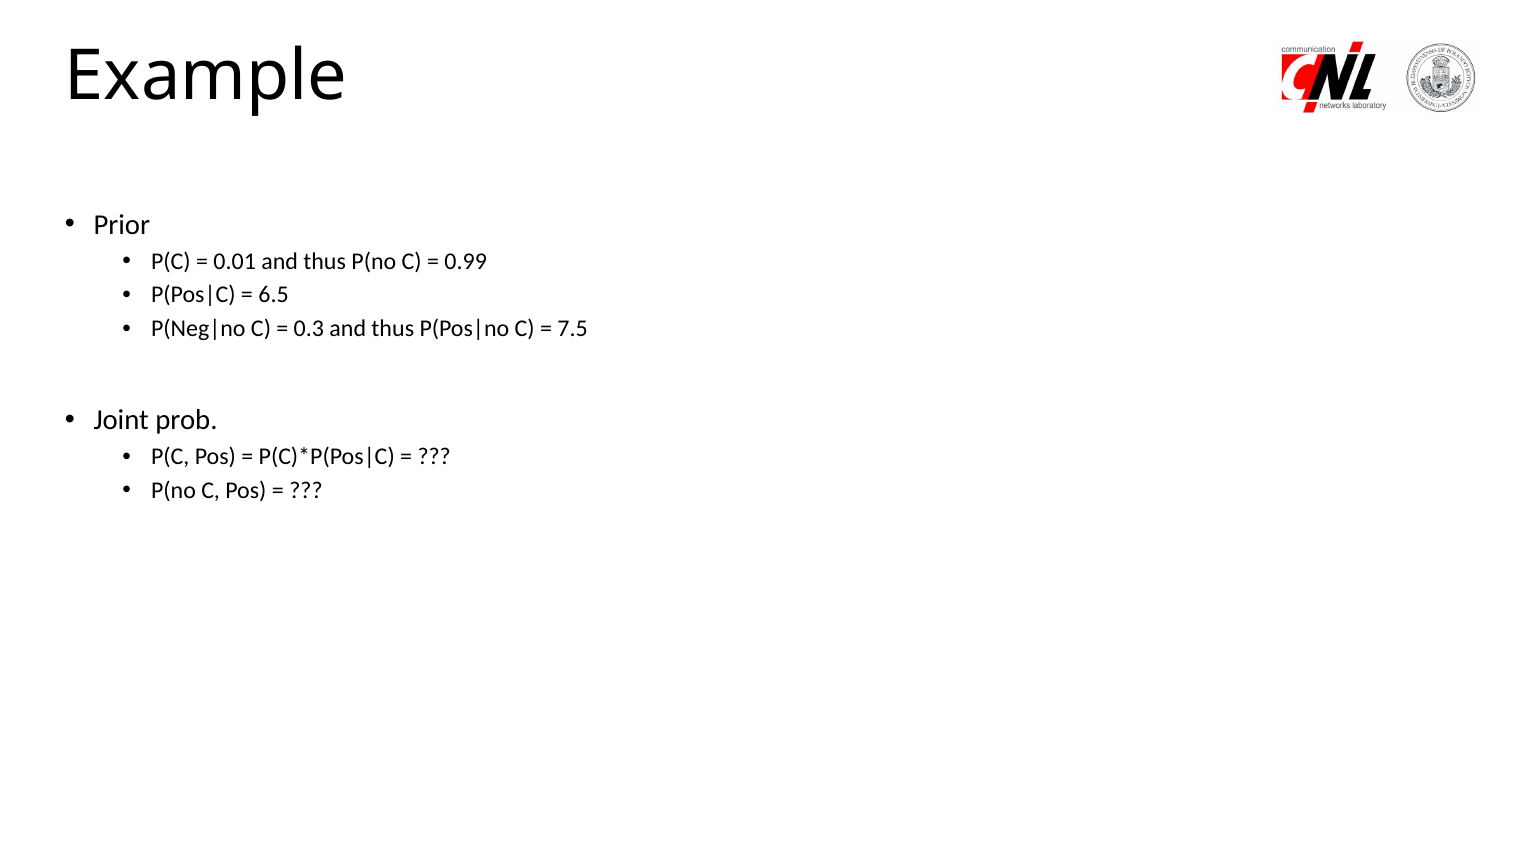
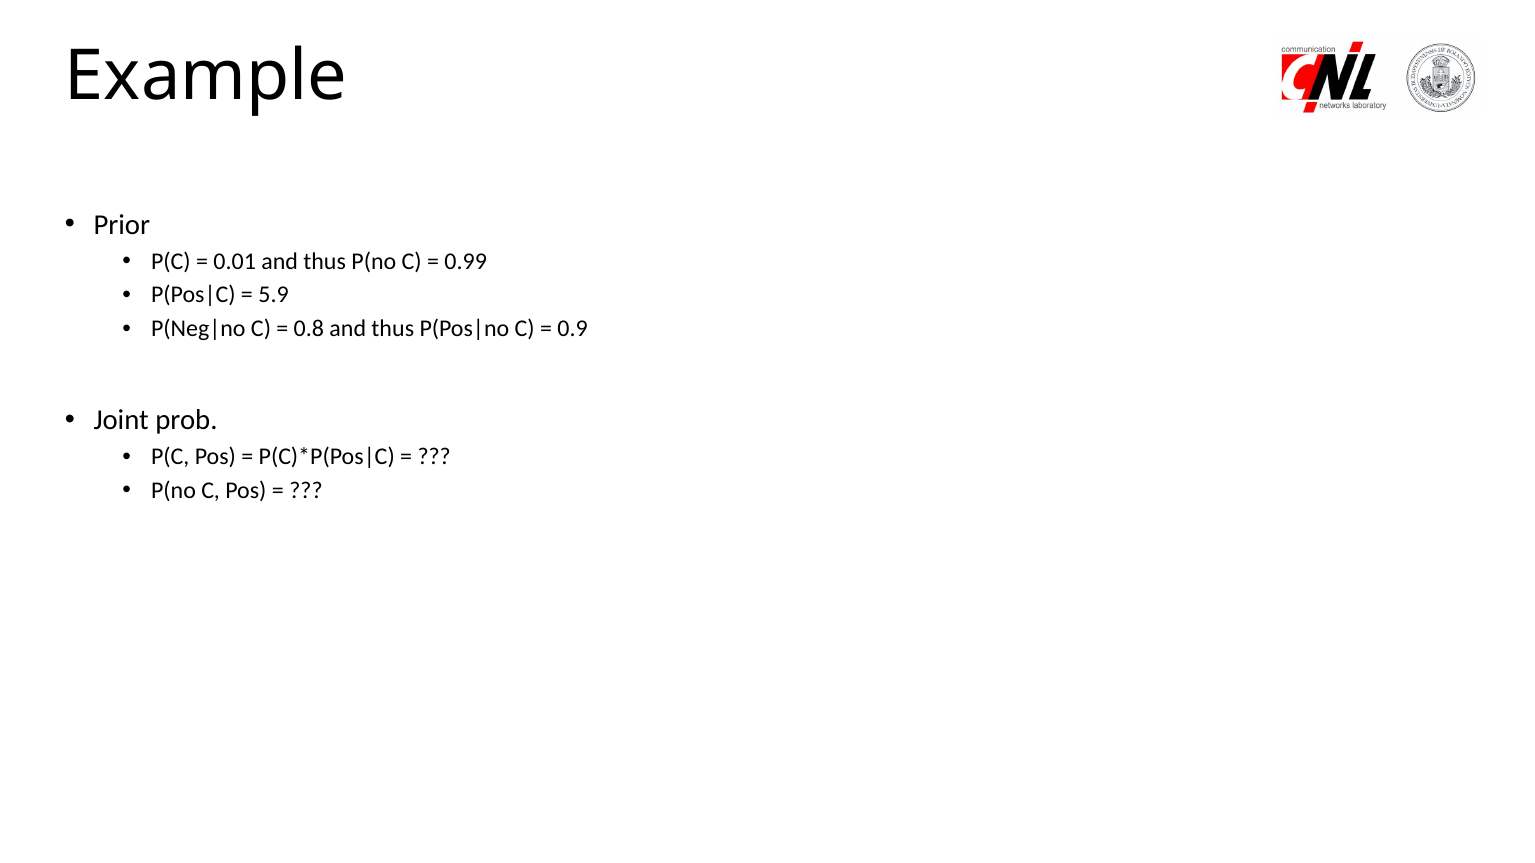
6.5: 6.5 -> 5.9 (274, 295)
0.3: 0.3 -> 0.8 (309, 329)
7.5: 7.5 -> 0.9 (573, 329)
